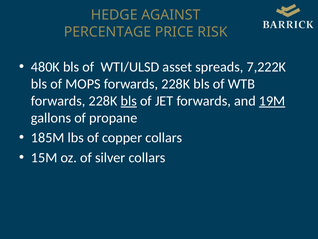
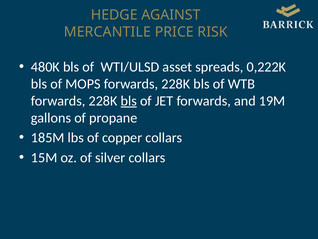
PERCENTAGE: PERCENTAGE -> MERCANTILE (107, 32)
7,222K: 7,222K -> 0,222K (266, 67)
19M underline: present -> none (272, 101)
